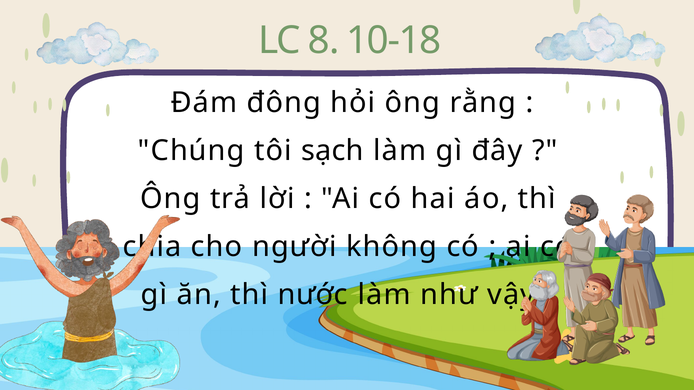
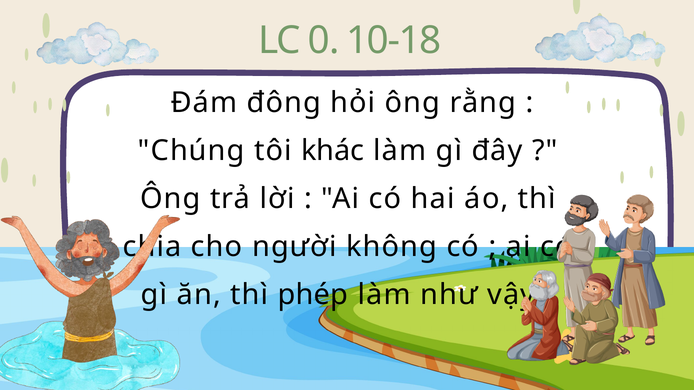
8: 8 -> 0 (324, 40)
sạch: sạch -> khác (333, 151)
nước: nước -> phép (313, 295)
